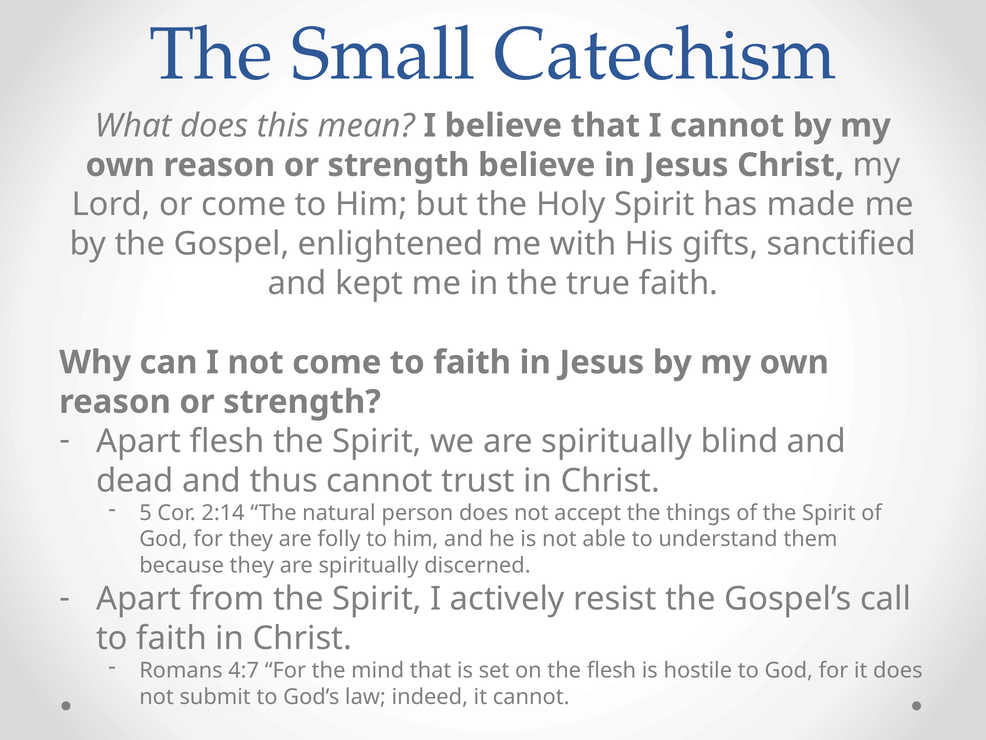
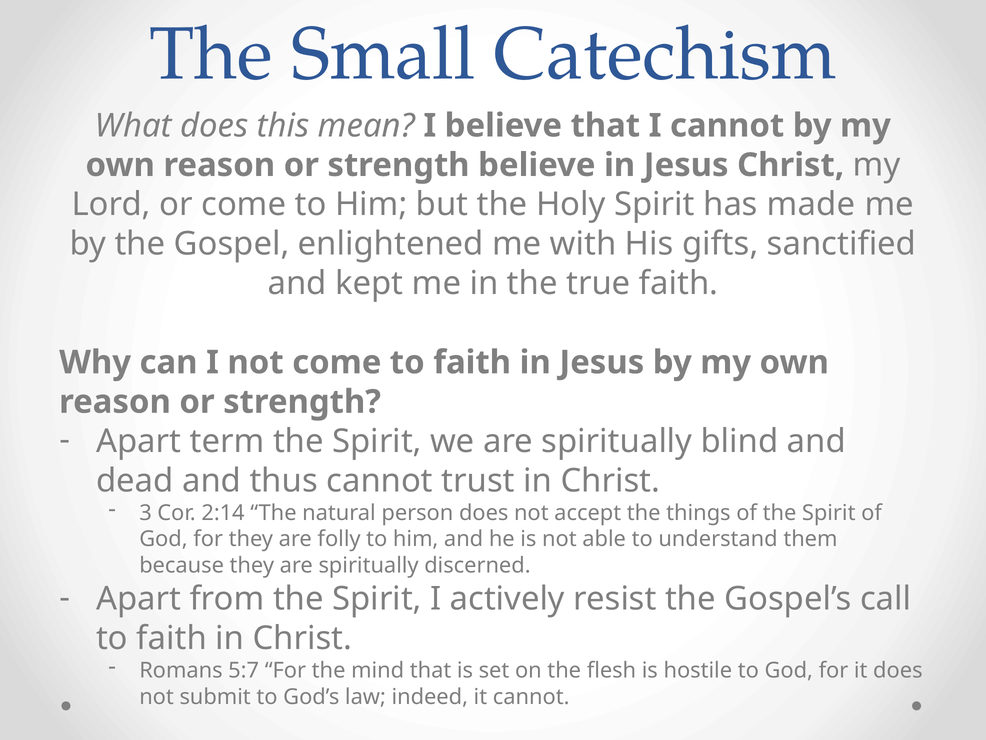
Apart flesh: flesh -> term (227, 441)
5: 5 -> 3 (146, 513)
4:7: 4:7 -> 5:7 (244, 670)
